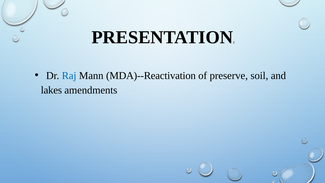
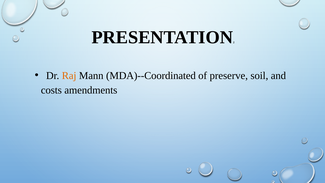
Raj colour: blue -> orange (69, 76)
MDA)--Reactivation: MDA)--Reactivation -> MDA)--Coordinated (151, 76)
lakes: lakes -> costs (51, 90)
